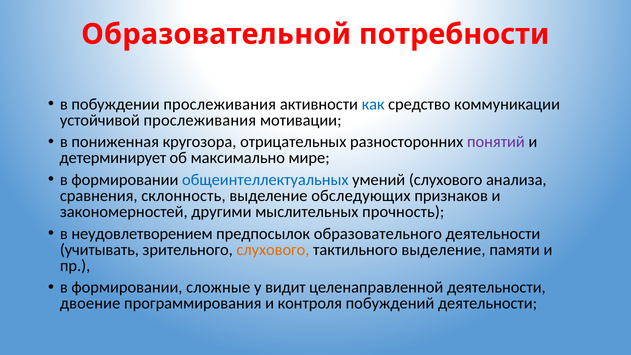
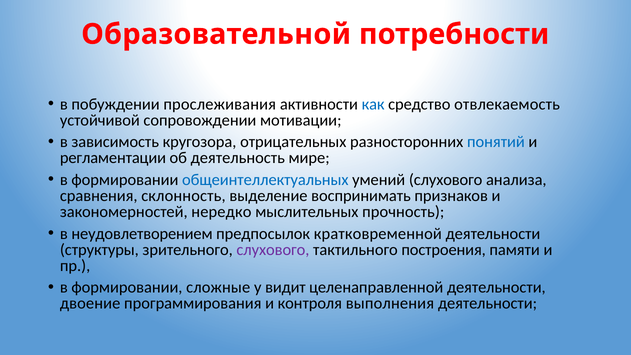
коммуникации: коммуникации -> отвлекаемость (507, 104)
устойчивой прослеживания: прослеживания -> сопровождении (200, 120)
пониженная: пониженная -> зависимость (115, 142)
понятий colour: purple -> blue (496, 142)
детерминирует: детерминирует -> регламентации (113, 158)
максимально: максимально -> деятельность (238, 158)
обследующих: обследующих -> воспринимать (361, 196)
другими: другими -> нередко (221, 212)
образовательного: образовательного -> кратковременной (378, 234)
учитывать: учитывать -> структуры (99, 250)
слухового colour: orange -> purple (273, 250)
тактильного выделение: выделение -> построения (444, 250)
побуждений: побуждений -> выполнения (390, 303)
